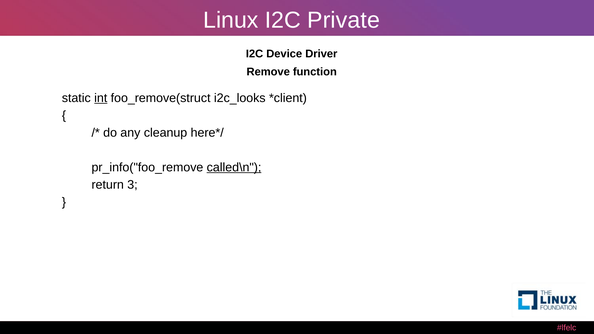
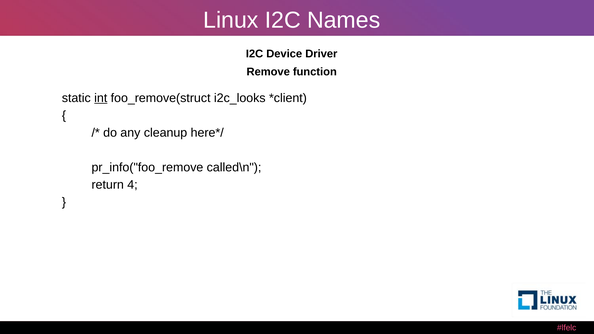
Private: Private -> Names (344, 20)
called\n underline: present -> none (234, 167)
3: 3 -> 4 (132, 185)
